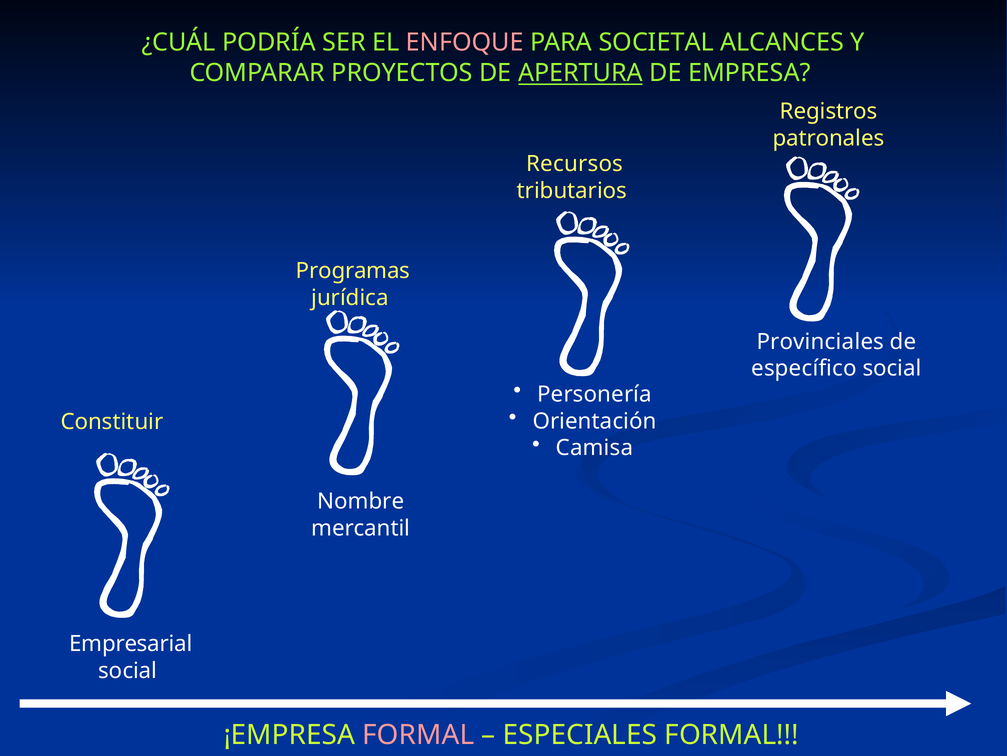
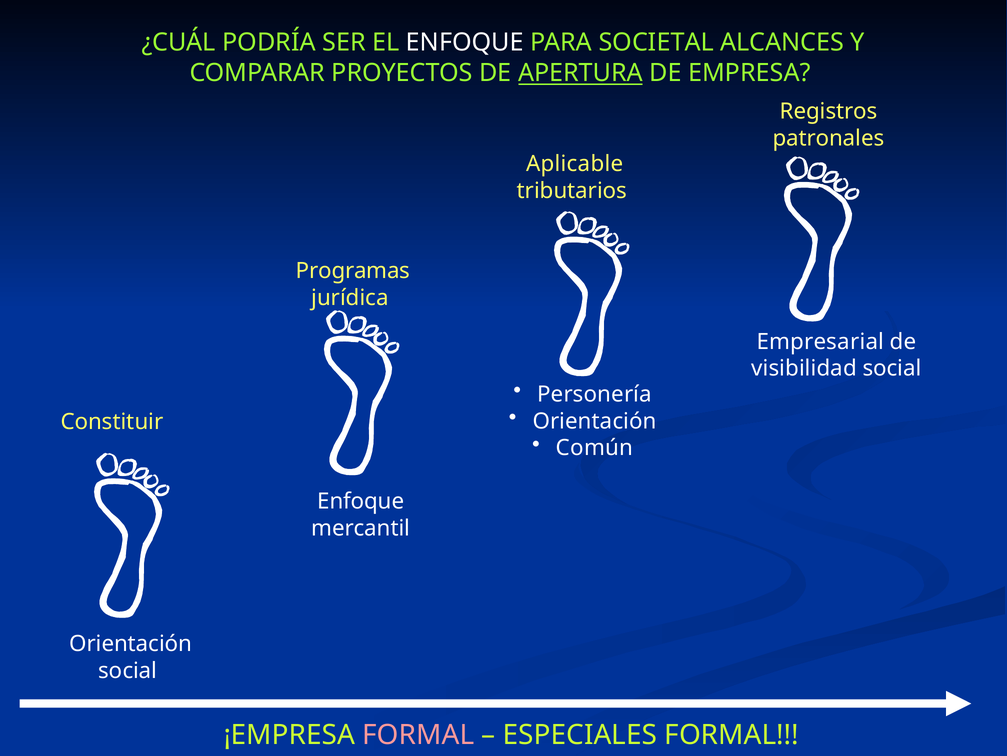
ENFOQUE colour: pink -> white (465, 43)
Recursos: Recursos -> Aplicable (575, 164)
Provinciales: Provinciales -> Empresarial (820, 341)
específico: específico -> visibilidad (804, 368)
Camisa: Camisa -> Común (595, 448)
Nombre: Nombre -> Enfoque (361, 501)
Empresarial: Empresarial -> Orientación (131, 643)
